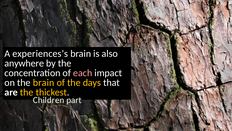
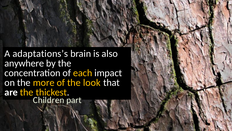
experiences’s: experiences’s -> adaptations’s (40, 53)
each colour: pink -> yellow (83, 73)
the brain: brain -> more (44, 82)
days: days -> look (92, 82)
